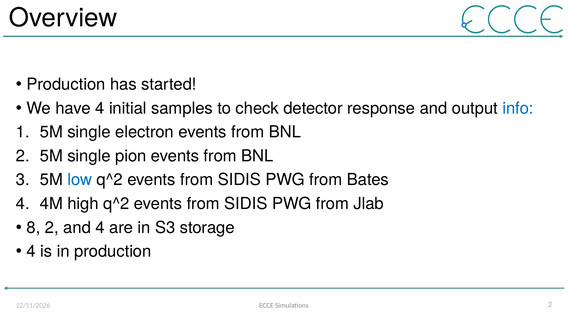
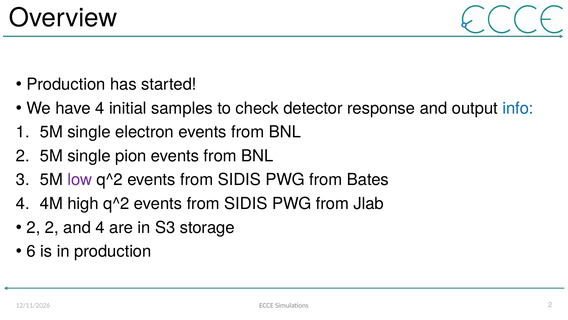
low colour: blue -> purple (80, 180)
8: 8 -> 2 (33, 227)
4: 4 -> 6 (31, 251)
